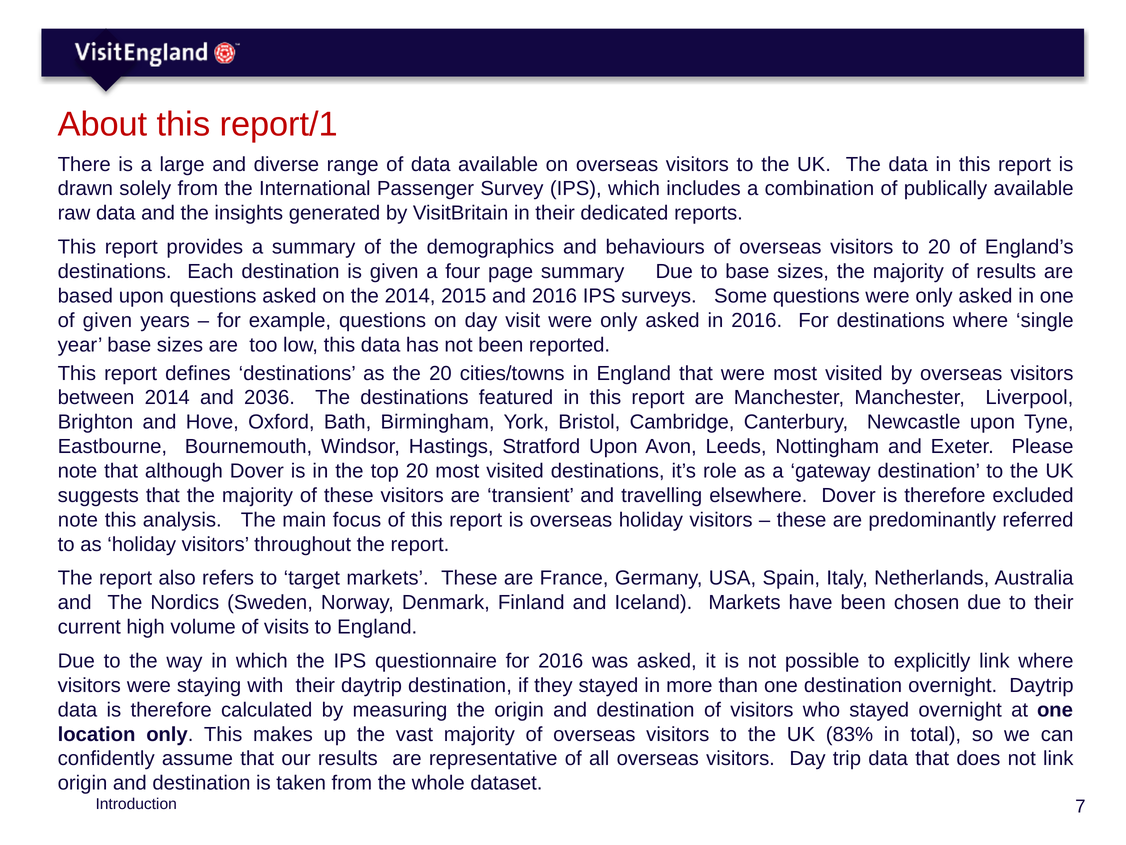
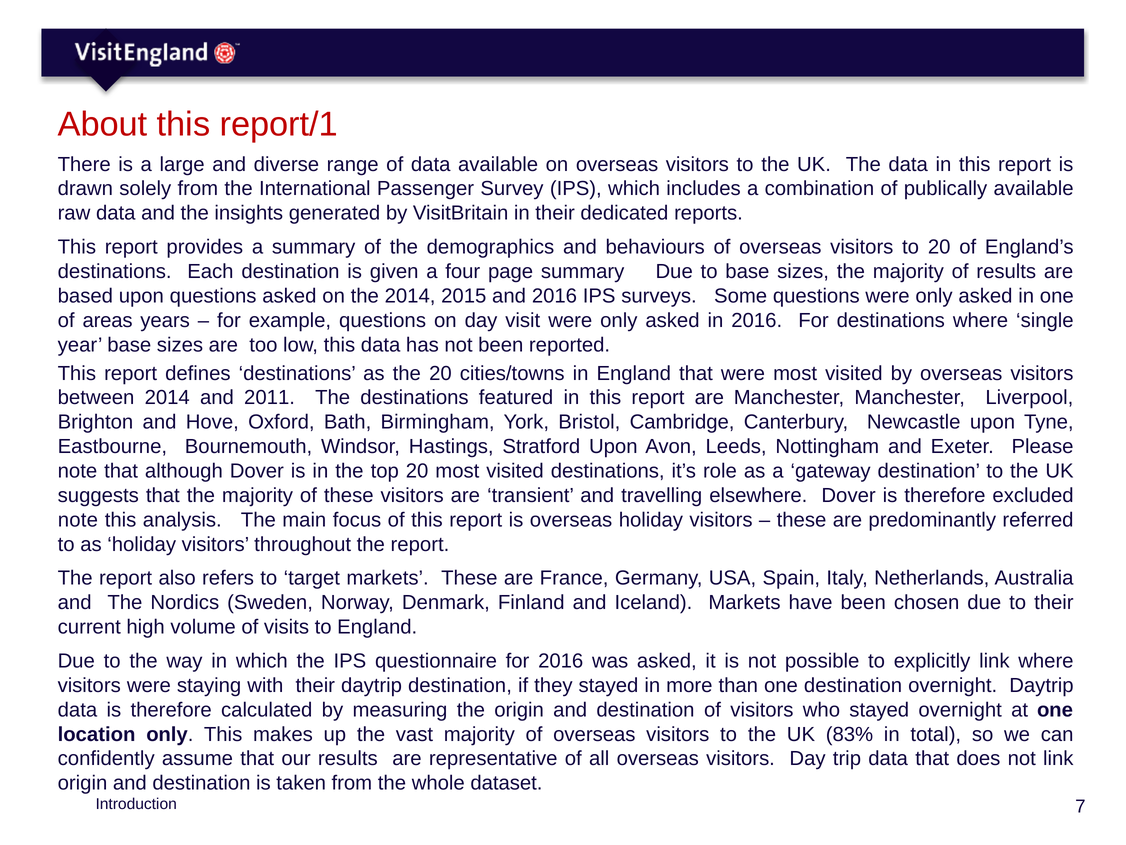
of given: given -> areas (108, 320)
2036: 2036 -> 2011 (270, 398)
